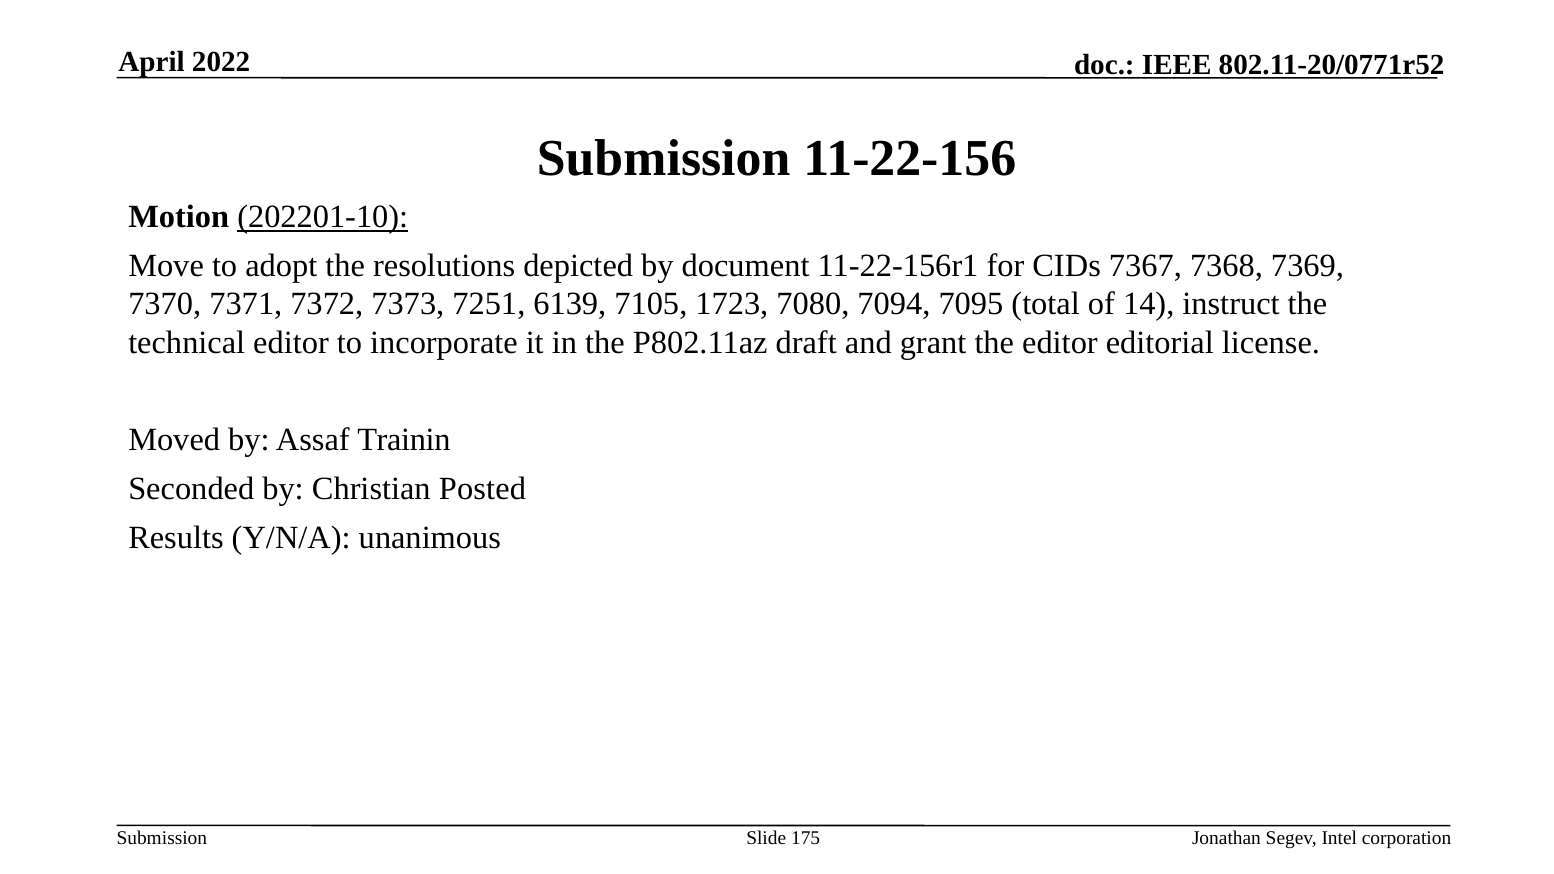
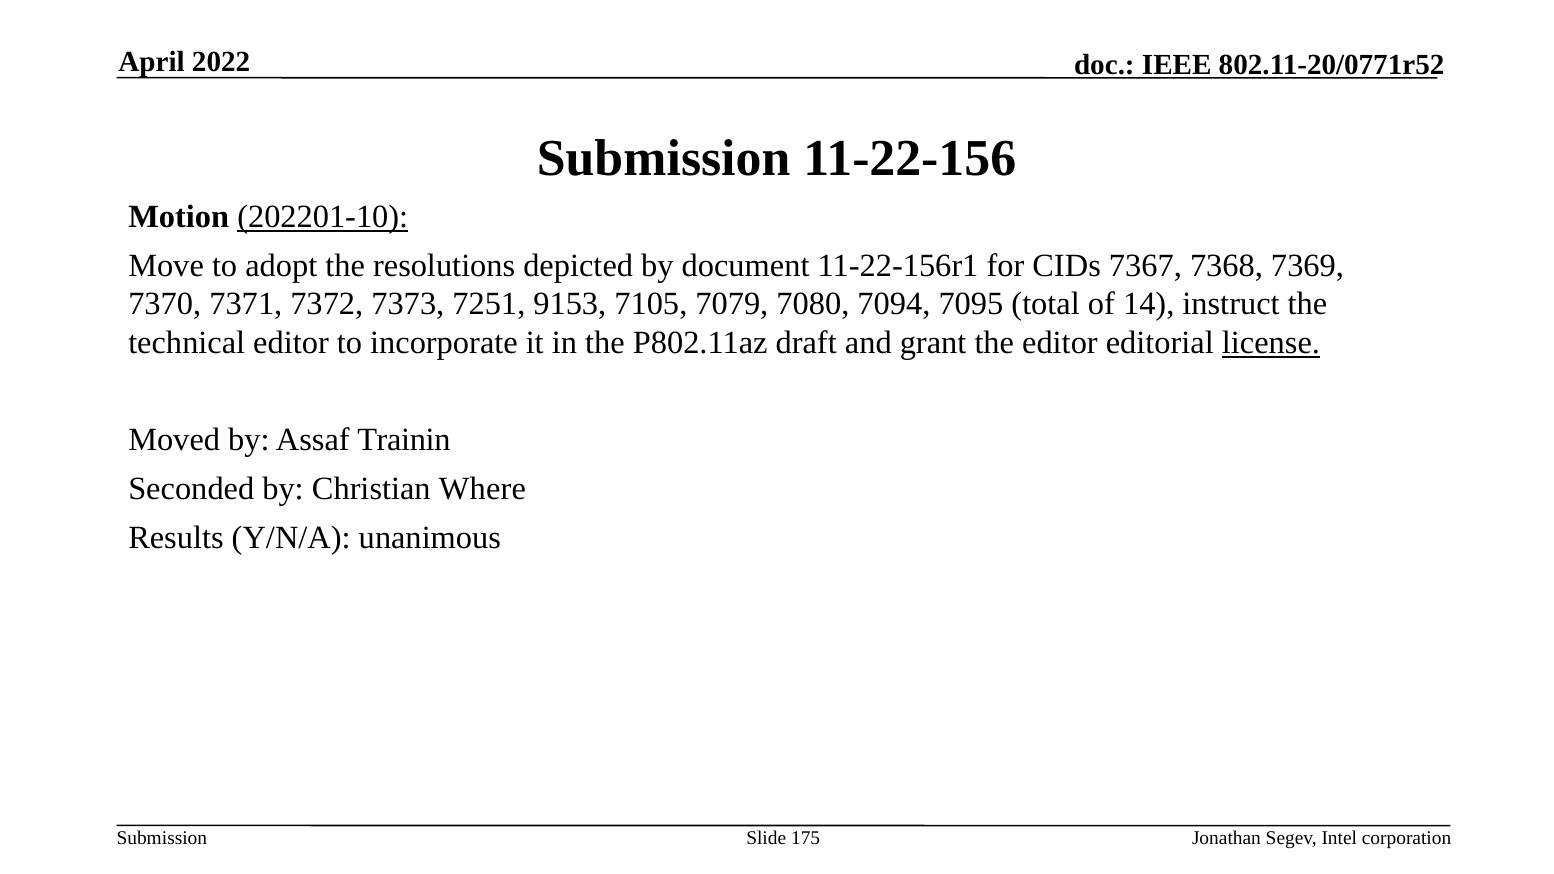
6139: 6139 -> 9153 (570, 304)
1723: 1723 -> 7079 (732, 304)
license underline: none -> present (1271, 343)
Posted: Posted -> Where (482, 489)
